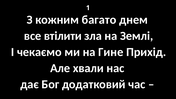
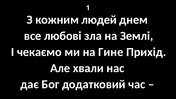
багато: багато -> людей (99, 20)
втілити: втілити -> любові (63, 36)
